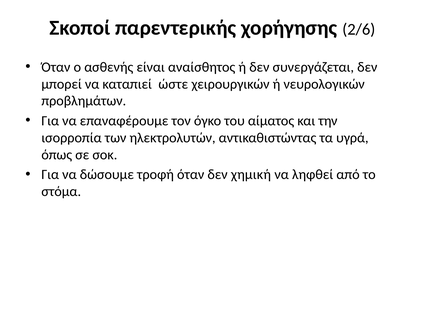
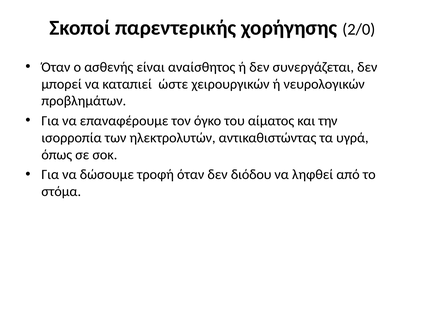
2/6: 2/6 -> 2/0 (359, 29)
χημική: χημική -> διόδου (251, 174)
